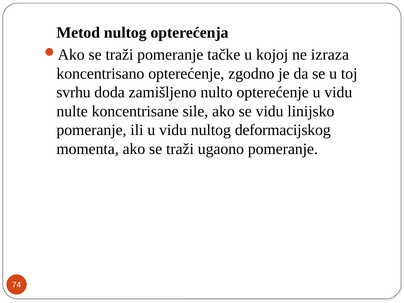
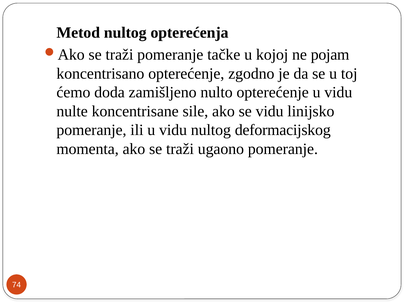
izraza: izraza -> pojam (330, 55)
svrhu: svrhu -> ćemo (73, 92)
